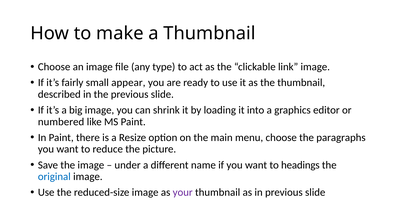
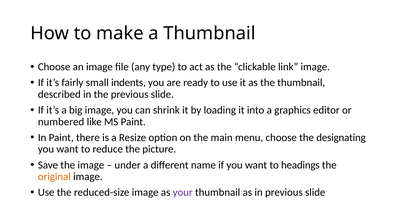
appear: appear -> indents (128, 83)
paragraphs: paragraphs -> designating (341, 138)
original colour: blue -> orange (54, 177)
